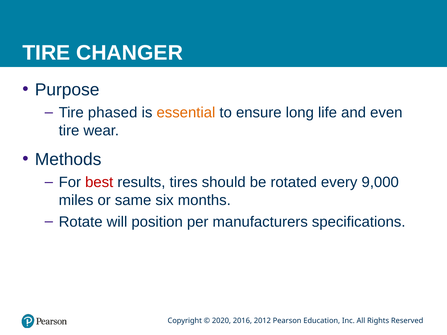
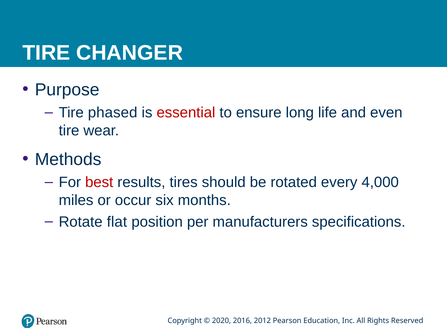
essential colour: orange -> red (186, 113)
9,000: 9,000 -> 4,000 (380, 182)
same: same -> occur (133, 200)
will: will -> flat (117, 222)
